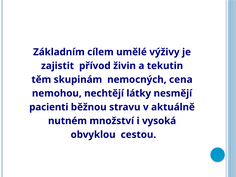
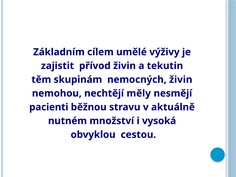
nemocných cena: cena -> živin (181, 80)
látky: látky -> měly (139, 93)
